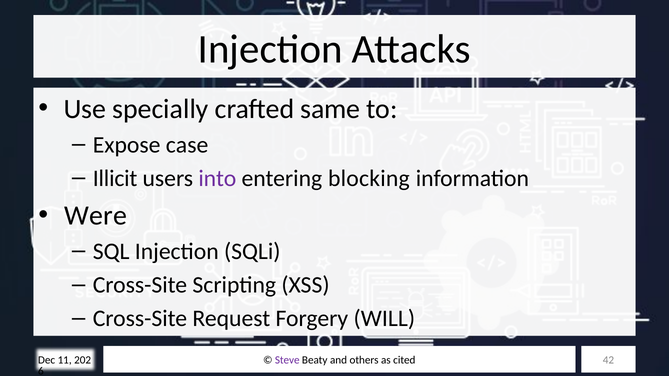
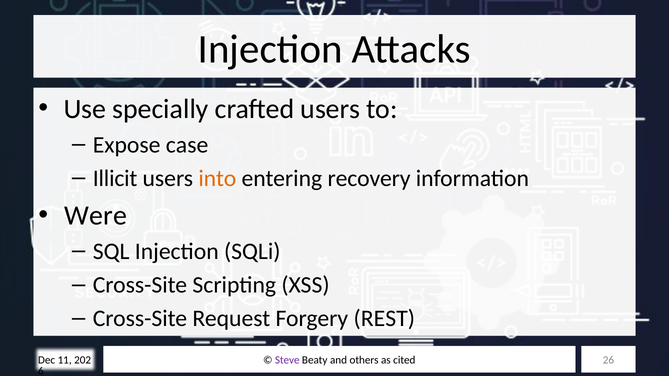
crafted same: same -> users (330, 109)
into colour: purple -> orange (217, 178)
blocking: blocking -> recovery (369, 178)
WILL: WILL -> REST (384, 319)
42: 42 -> 26 (608, 360)
